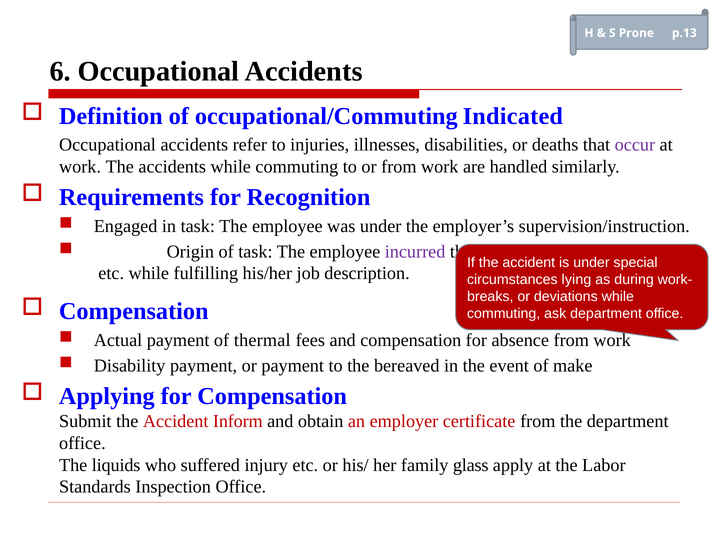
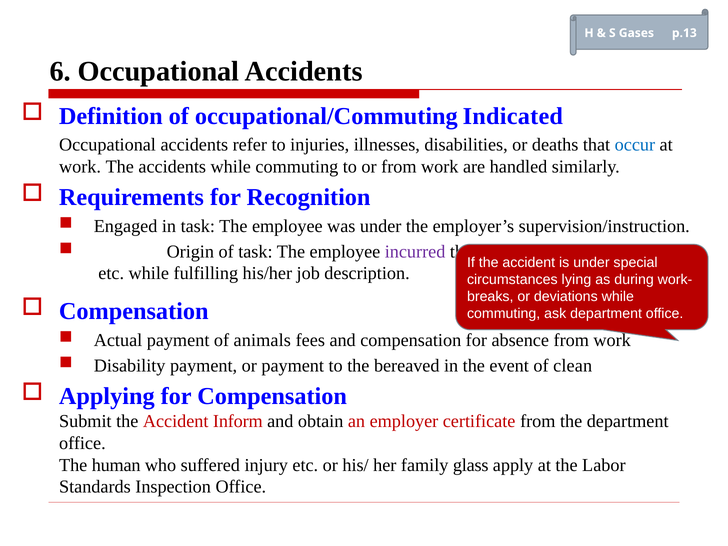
Prone: Prone -> Gases (636, 33)
occur colour: purple -> blue (635, 145)
thermal: thermal -> animals (262, 340)
make: make -> clean (573, 366)
liquids: liquids -> human (116, 465)
